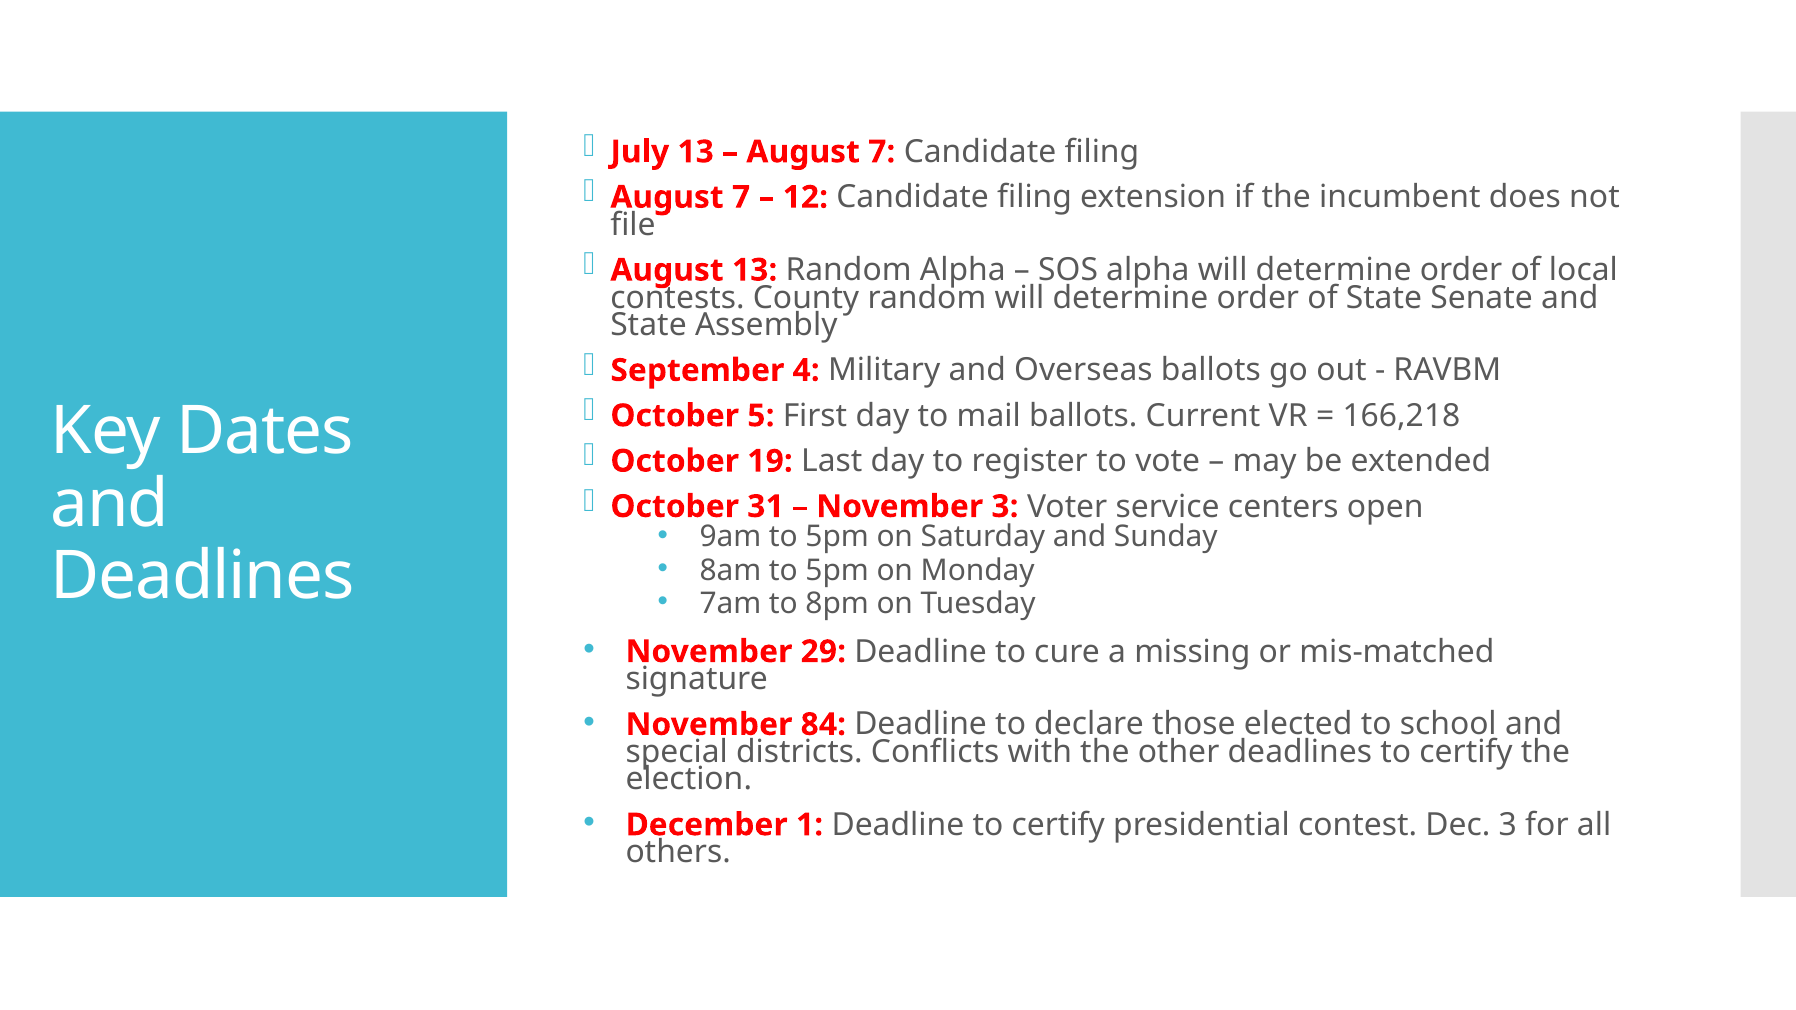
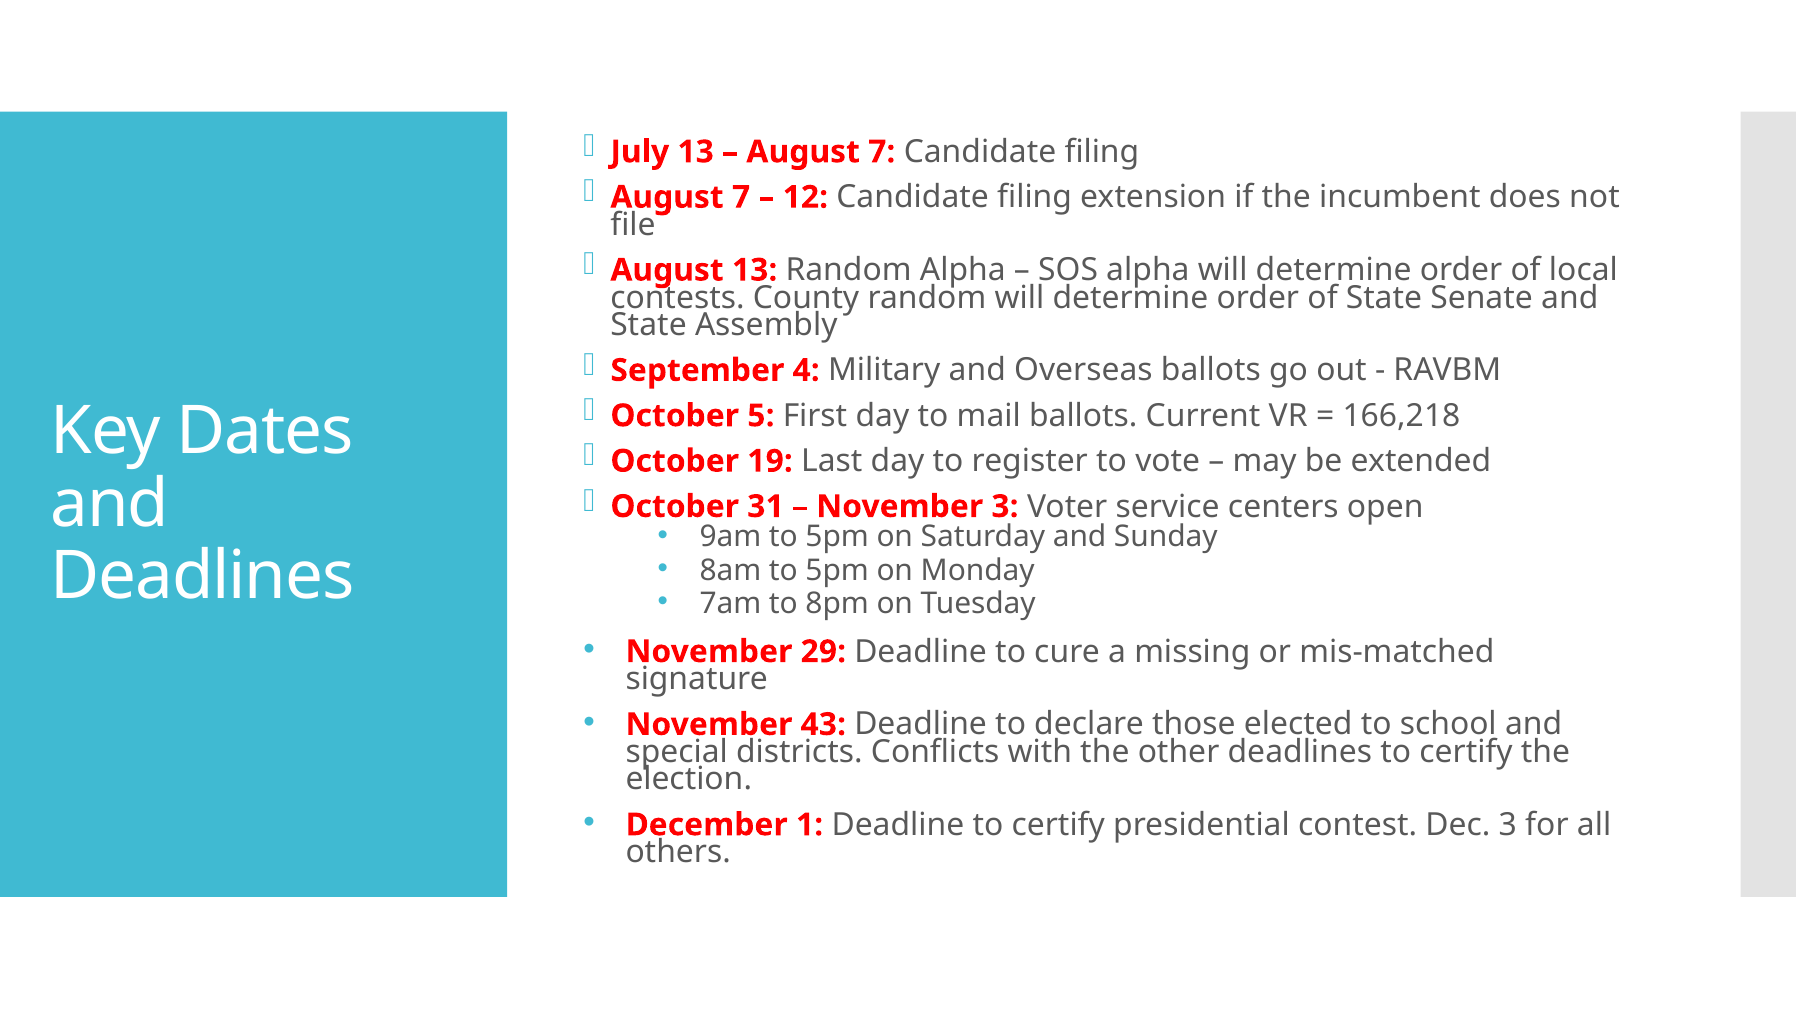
84: 84 -> 43 (823, 725)
